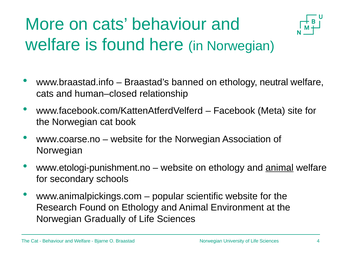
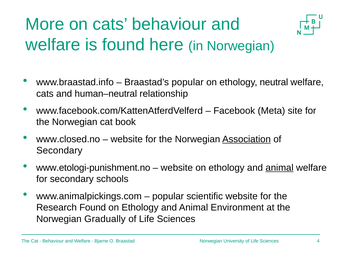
Braastad’s banned: banned -> popular (188, 82)
human–closed: human–closed -> human–neutral (106, 94)
www.coarse.no: www.coarse.no -> www.closed.no (68, 139)
Association underline: none -> present (247, 139)
Norwegian: Norwegian -> Secondary (59, 150)
